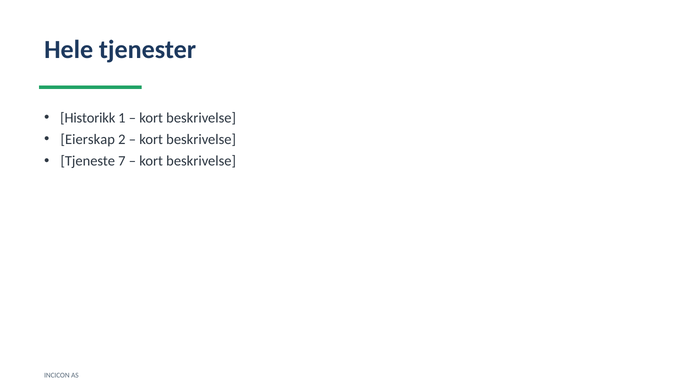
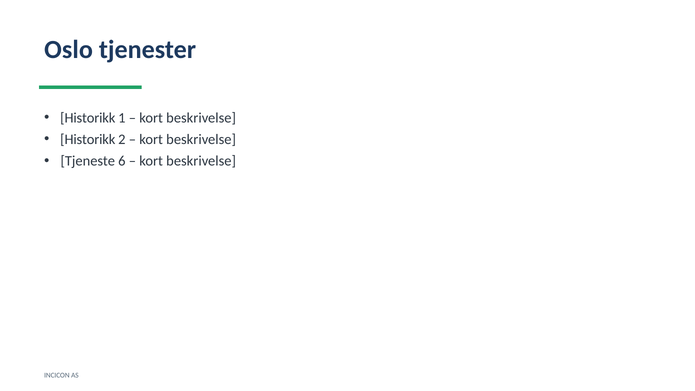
Hele: Hele -> Oslo (69, 50)
Eierskap: Eierskap -> Historikk (88, 139)
7: 7 -> 6 (122, 161)
